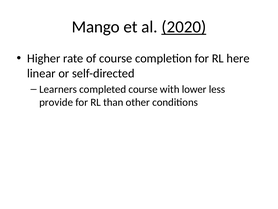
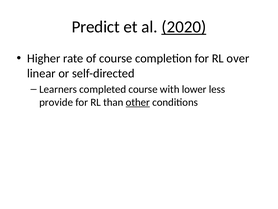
Mango: Mango -> Predict (96, 27)
here: here -> over (238, 58)
other underline: none -> present (138, 102)
